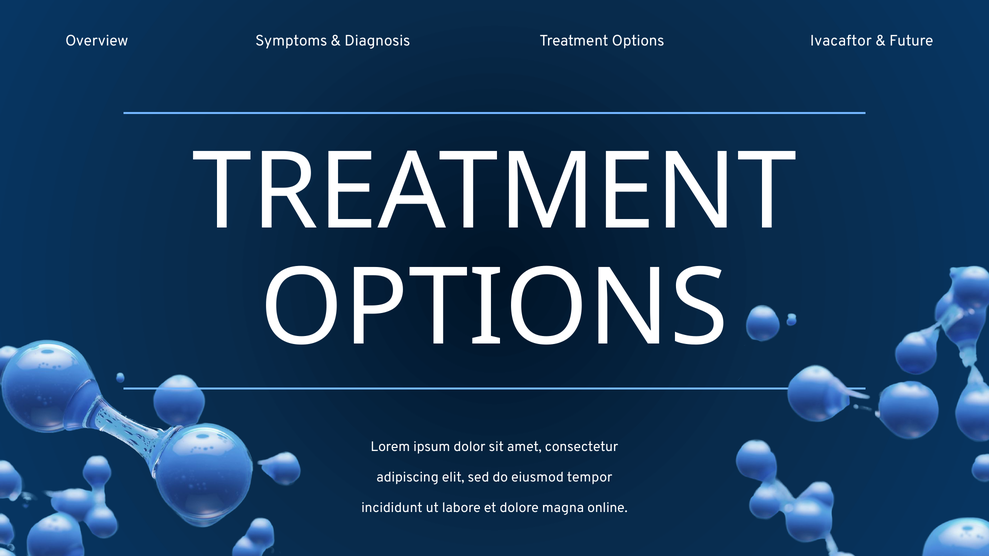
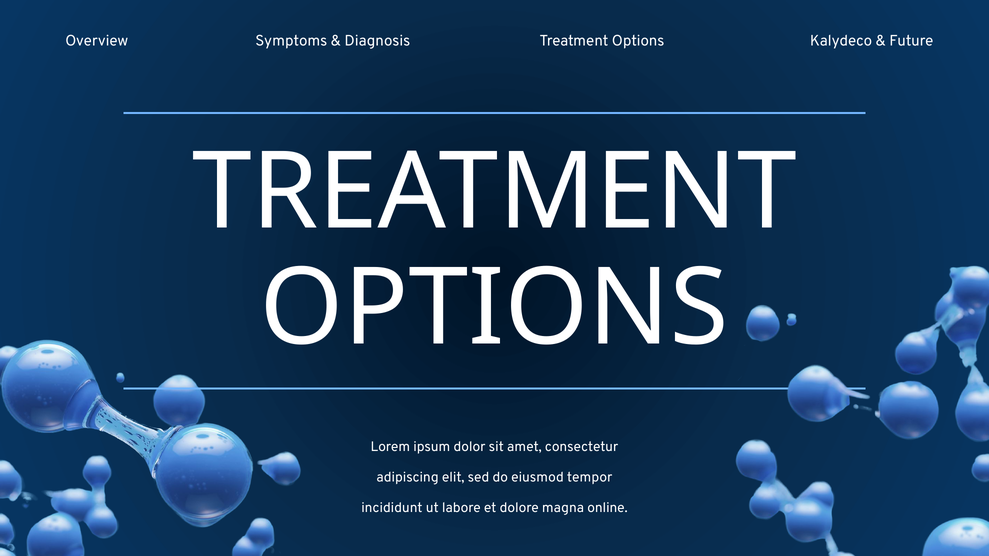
Ivacaftor: Ivacaftor -> Kalydeco (841, 41)
